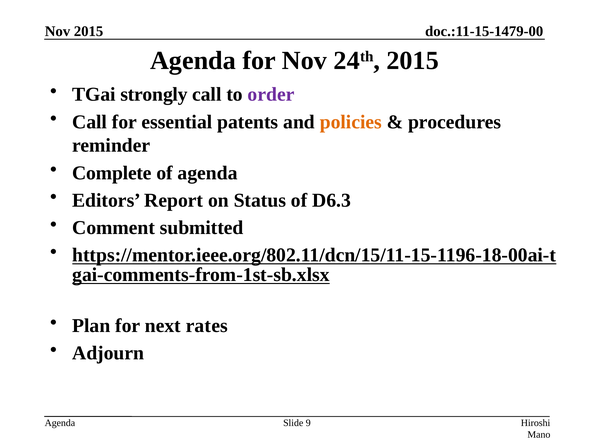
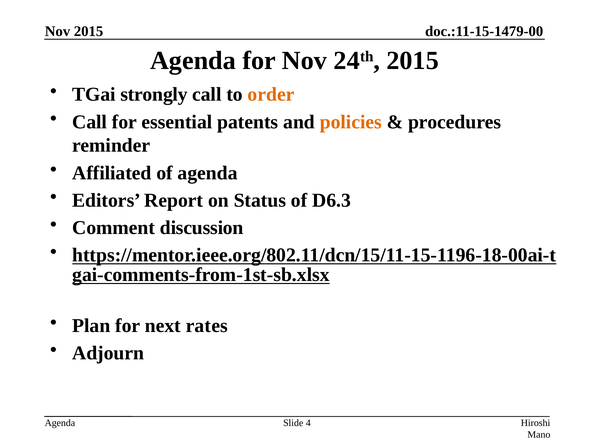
order colour: purple -> orange (271, 95)
Complete: Complete -> Affiliated (112, 173)
submitted: submitted -> discussion (202, 228)
9: 9 -> 4 (308, 424)
